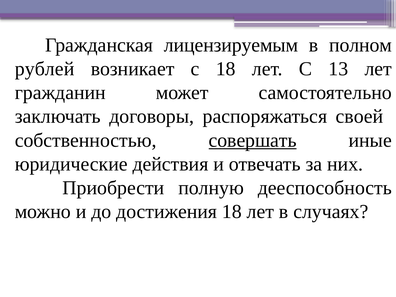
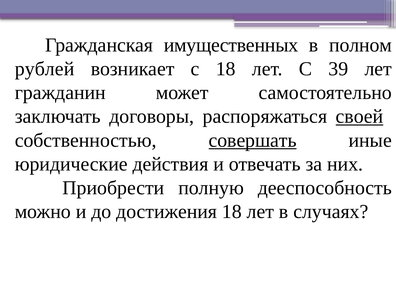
лицензируемым: лицензируемым -> имущественных (231, 45)
13: 13 -> 39 (338, 69)
своей underline: none -> present (359, 116)
